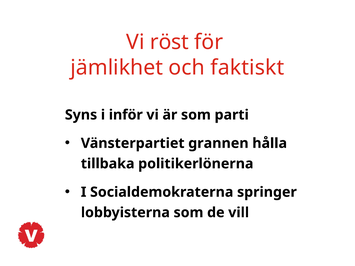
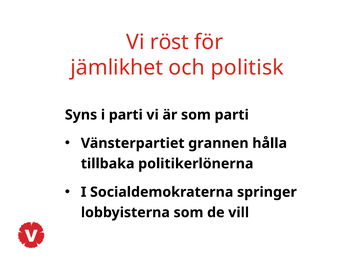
faktiskt: faktiskt -> politisk (247, 68)
i inför: inför -> parti (126, 115)
